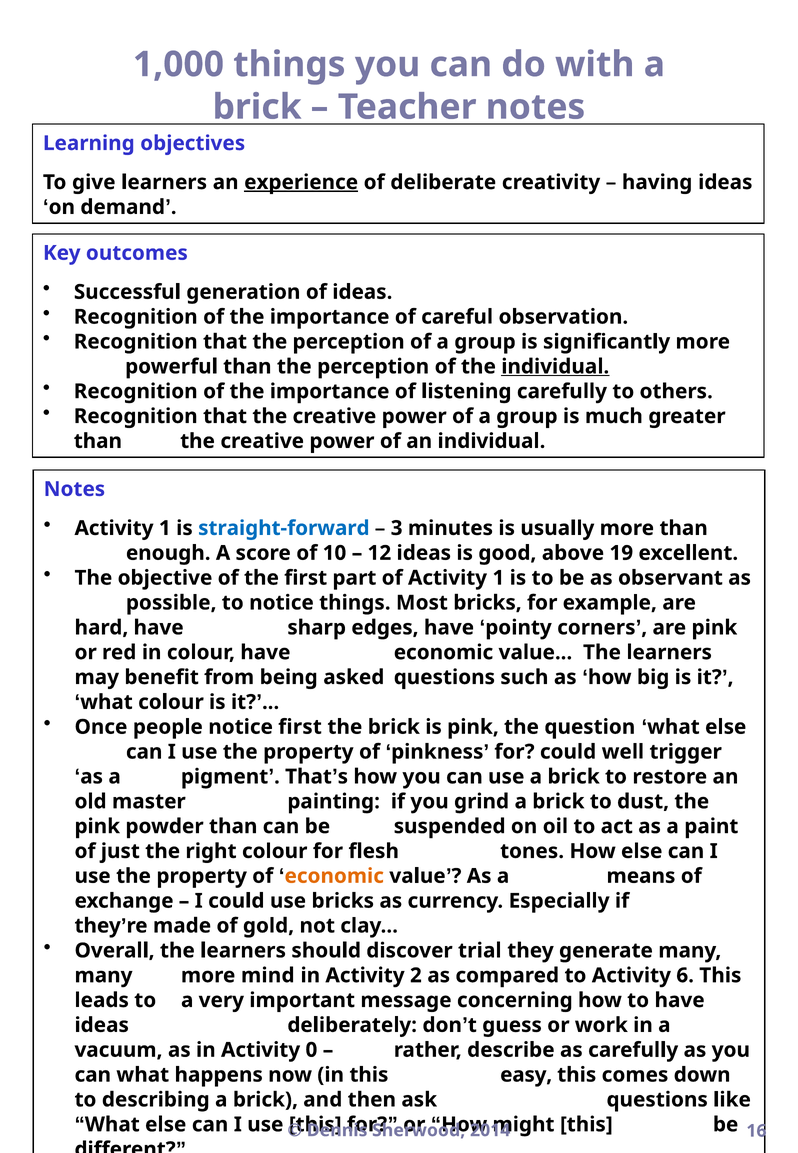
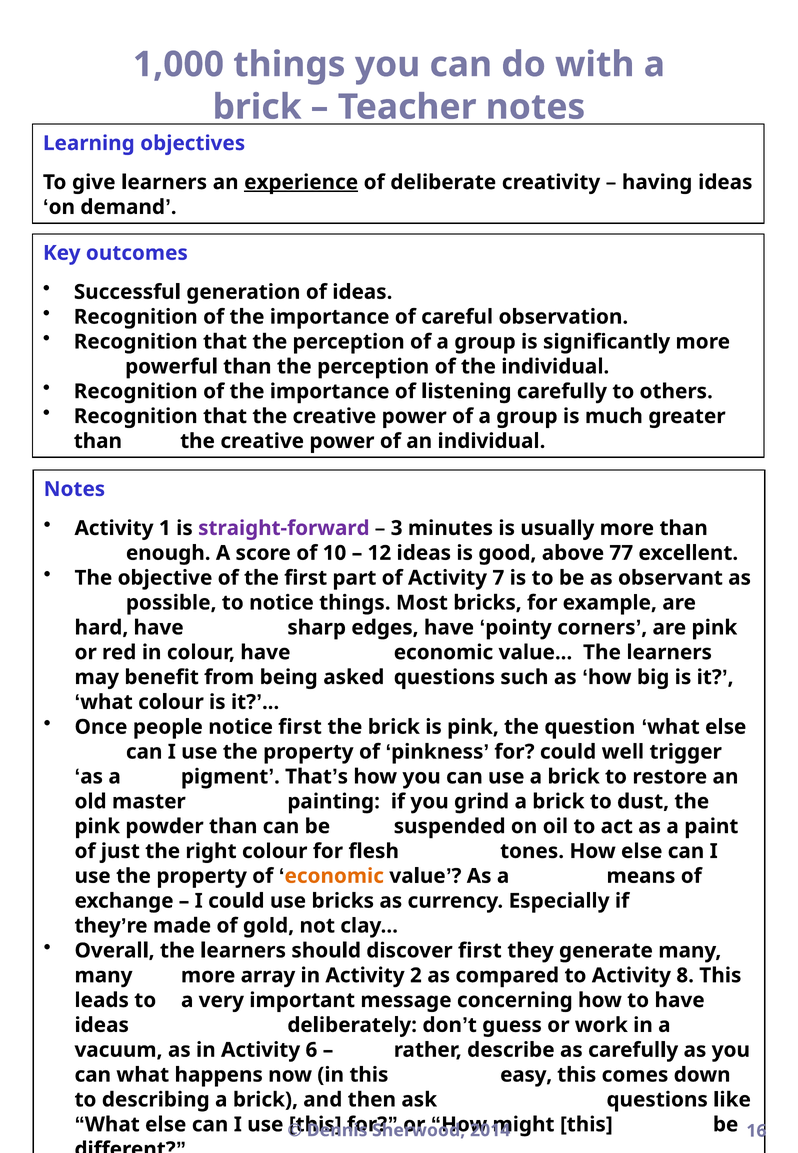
individual underline: present -> none (555, 366)
straight-forward colour: blue -> purple (284, 528)
19: 19 -> 77 (621, 553)
of Activity 1: 1 -> 7 (498, 578)
discover trial: trial -> first (480, 950)
mind: mind -> array (268, 975)
6: 6 -> 8 (685, 975)
0: 0 -> 6 (311, 1050)
